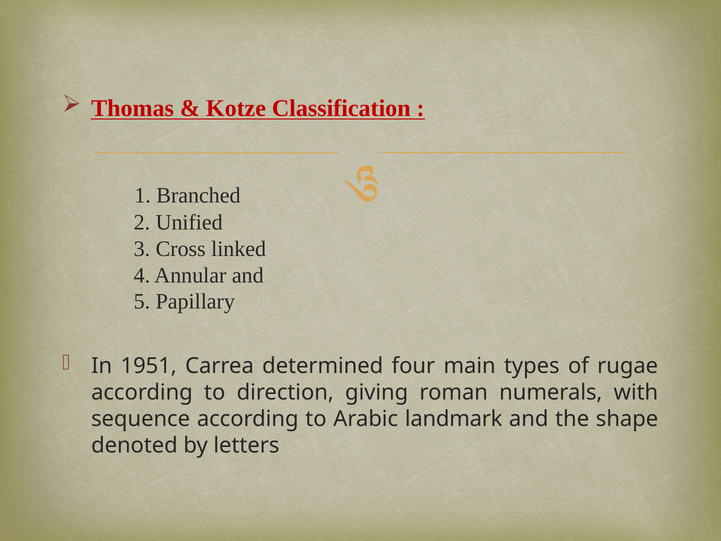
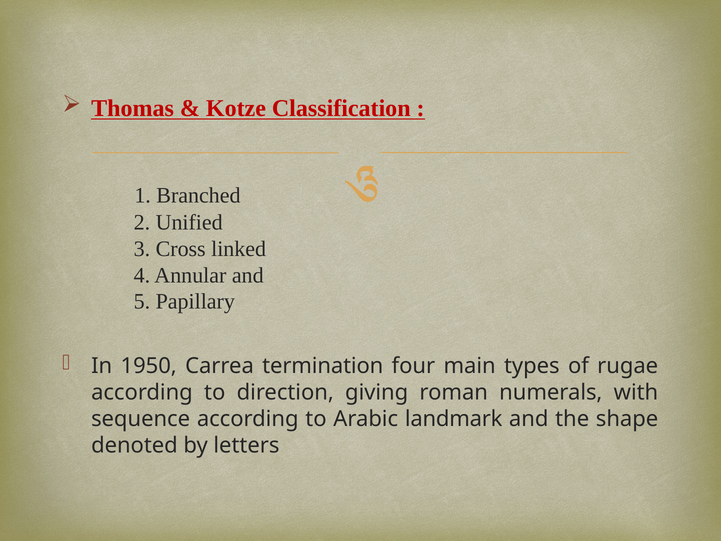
1951: 1951 -> 1950 (149, 366)
determined: determined -> termination (323, 366)
